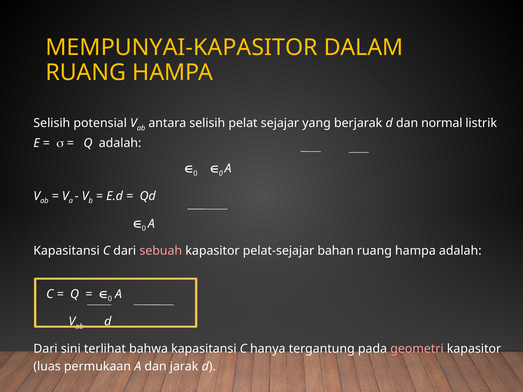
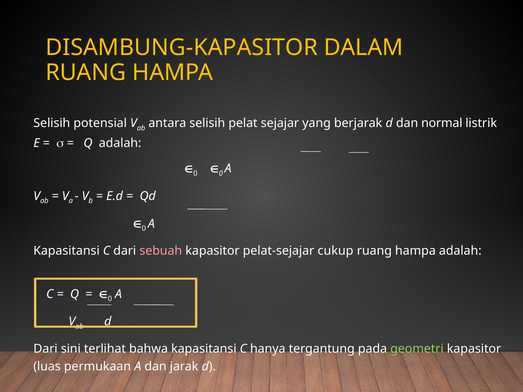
MEMPUNYAI-KAPASITOR: MEMPUNYAI-KAPASITOR -> DISAMBUNG-KAPASITOR (182, 47)
bahan: bahan -> cukup (335, 251)
geometri colour: pink -> light green (417, 349)
